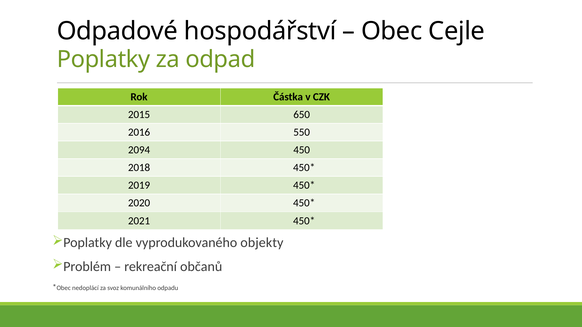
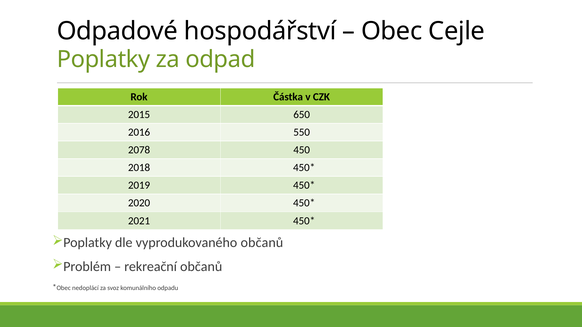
2094: 2094 -> 2078 (139, 150)
vyprodukovaného objekty: objekty -> občanů (262, 243)
